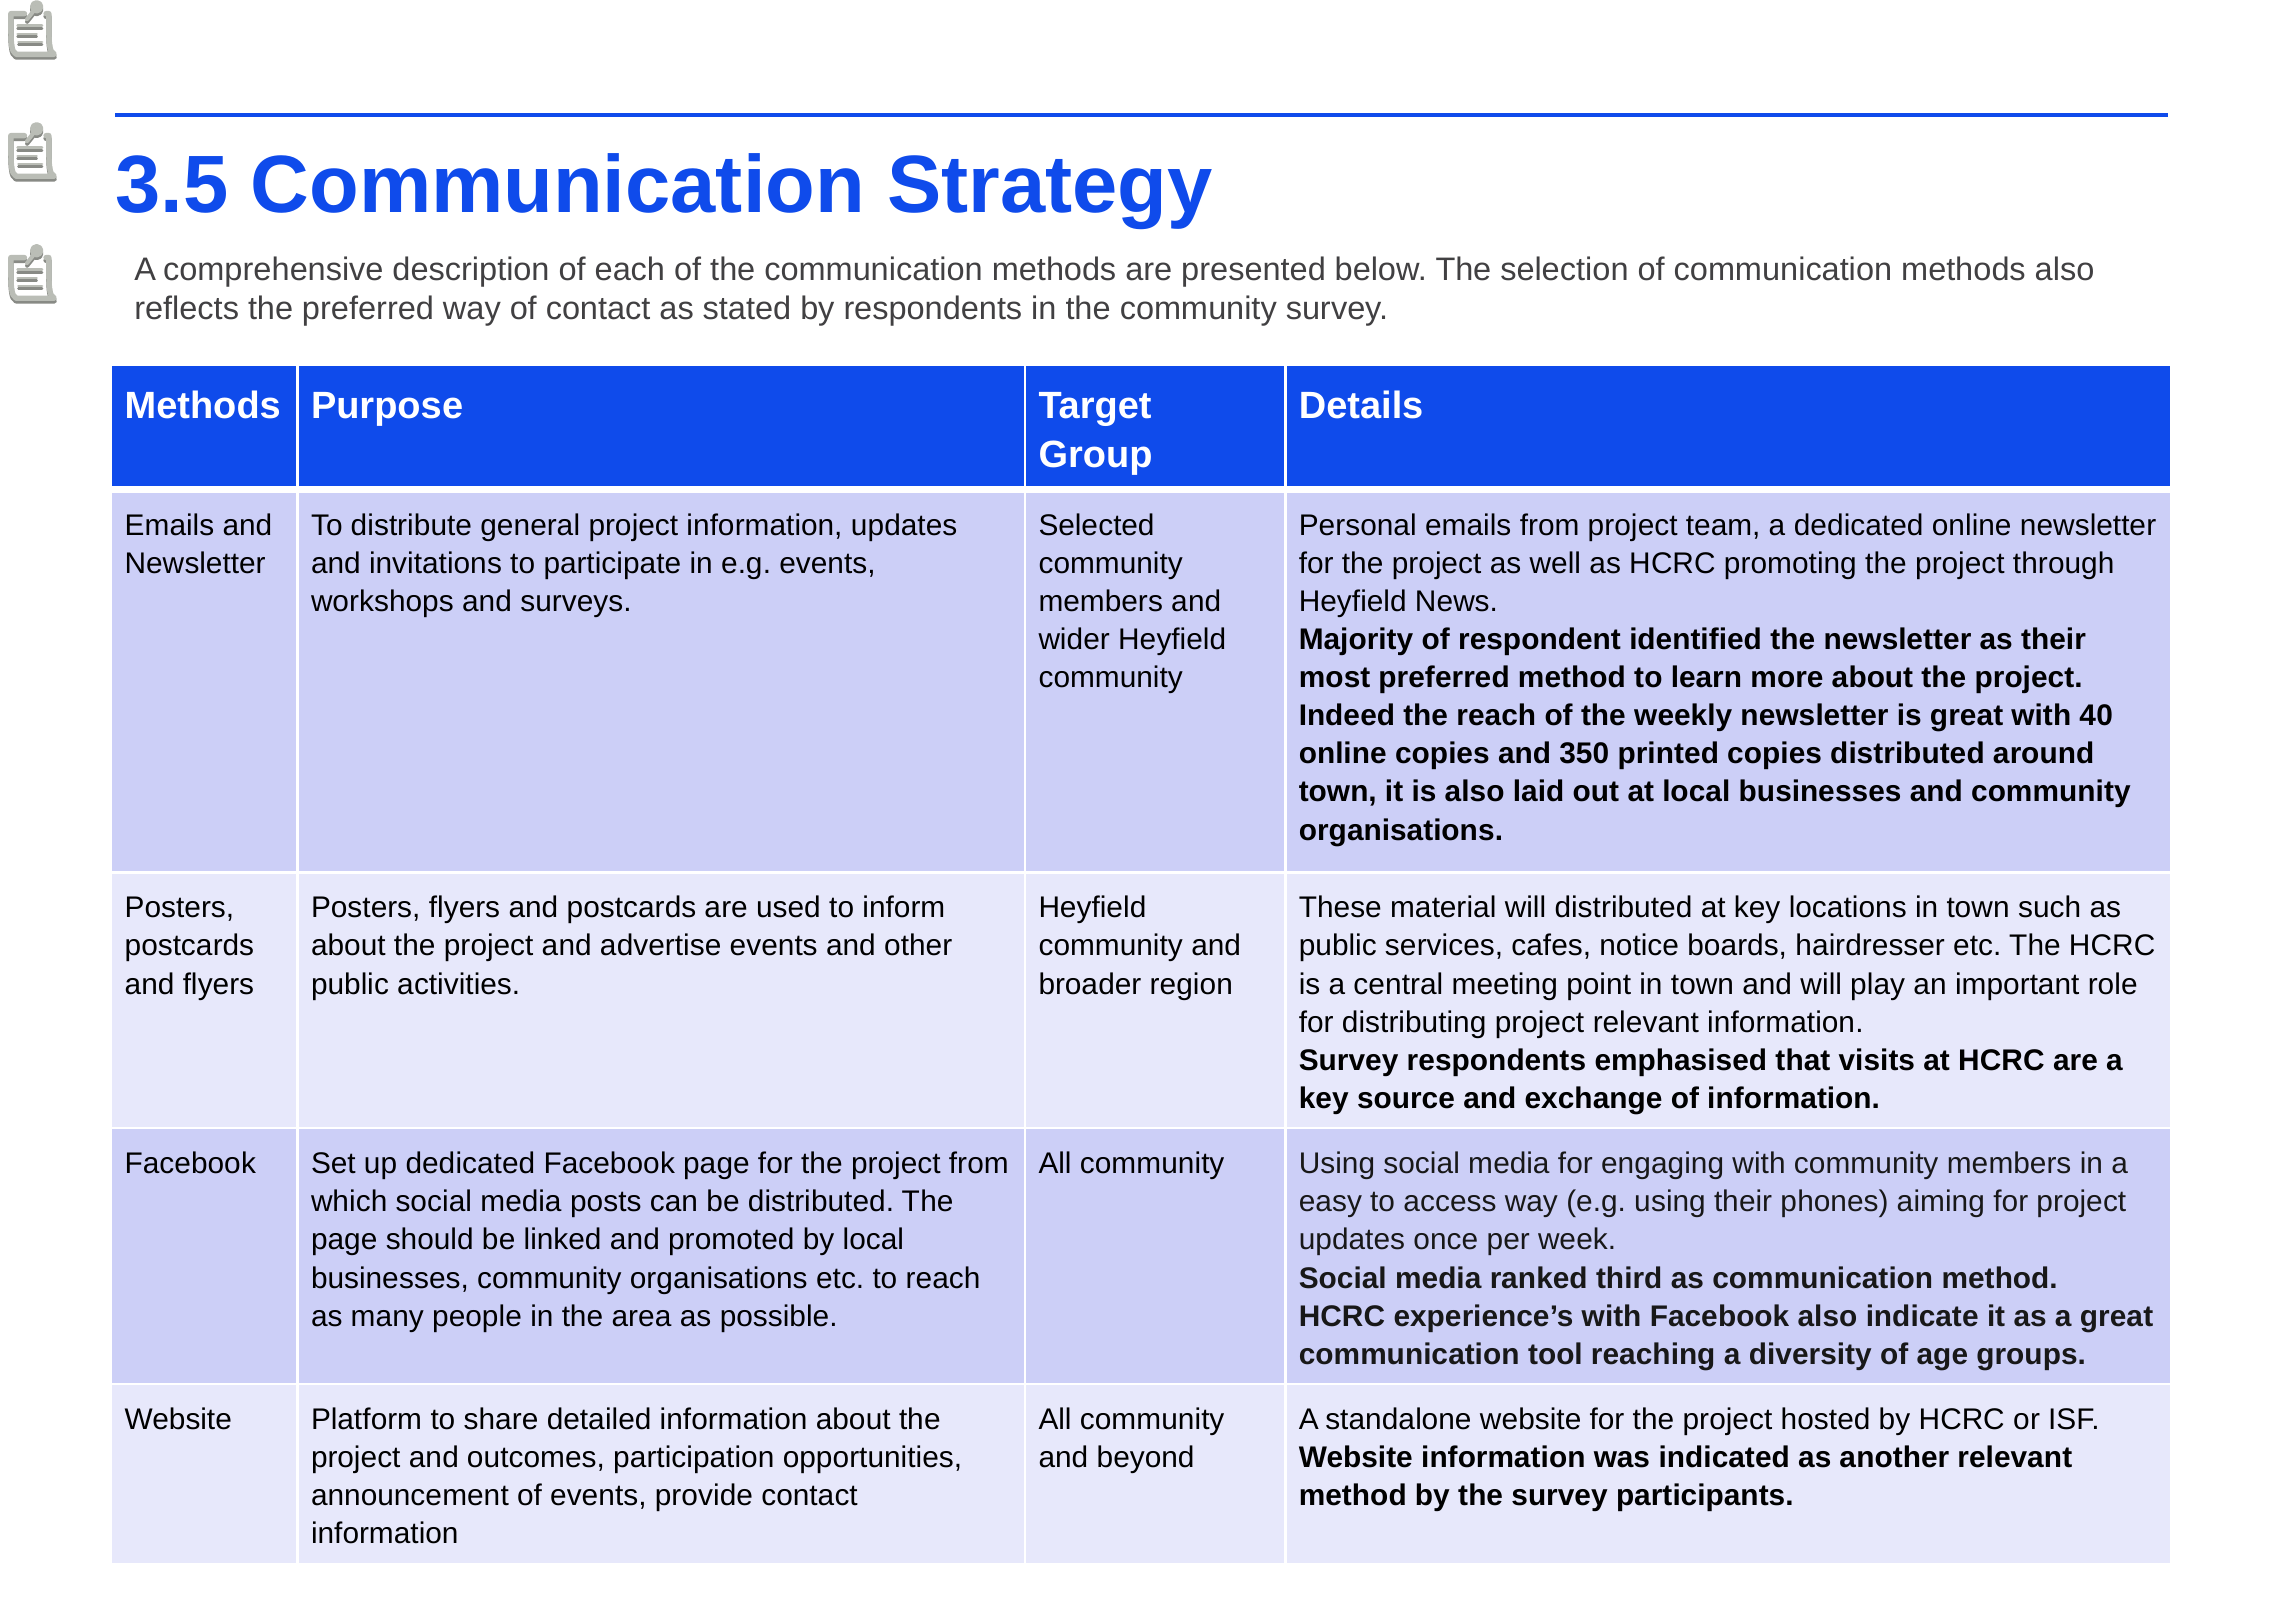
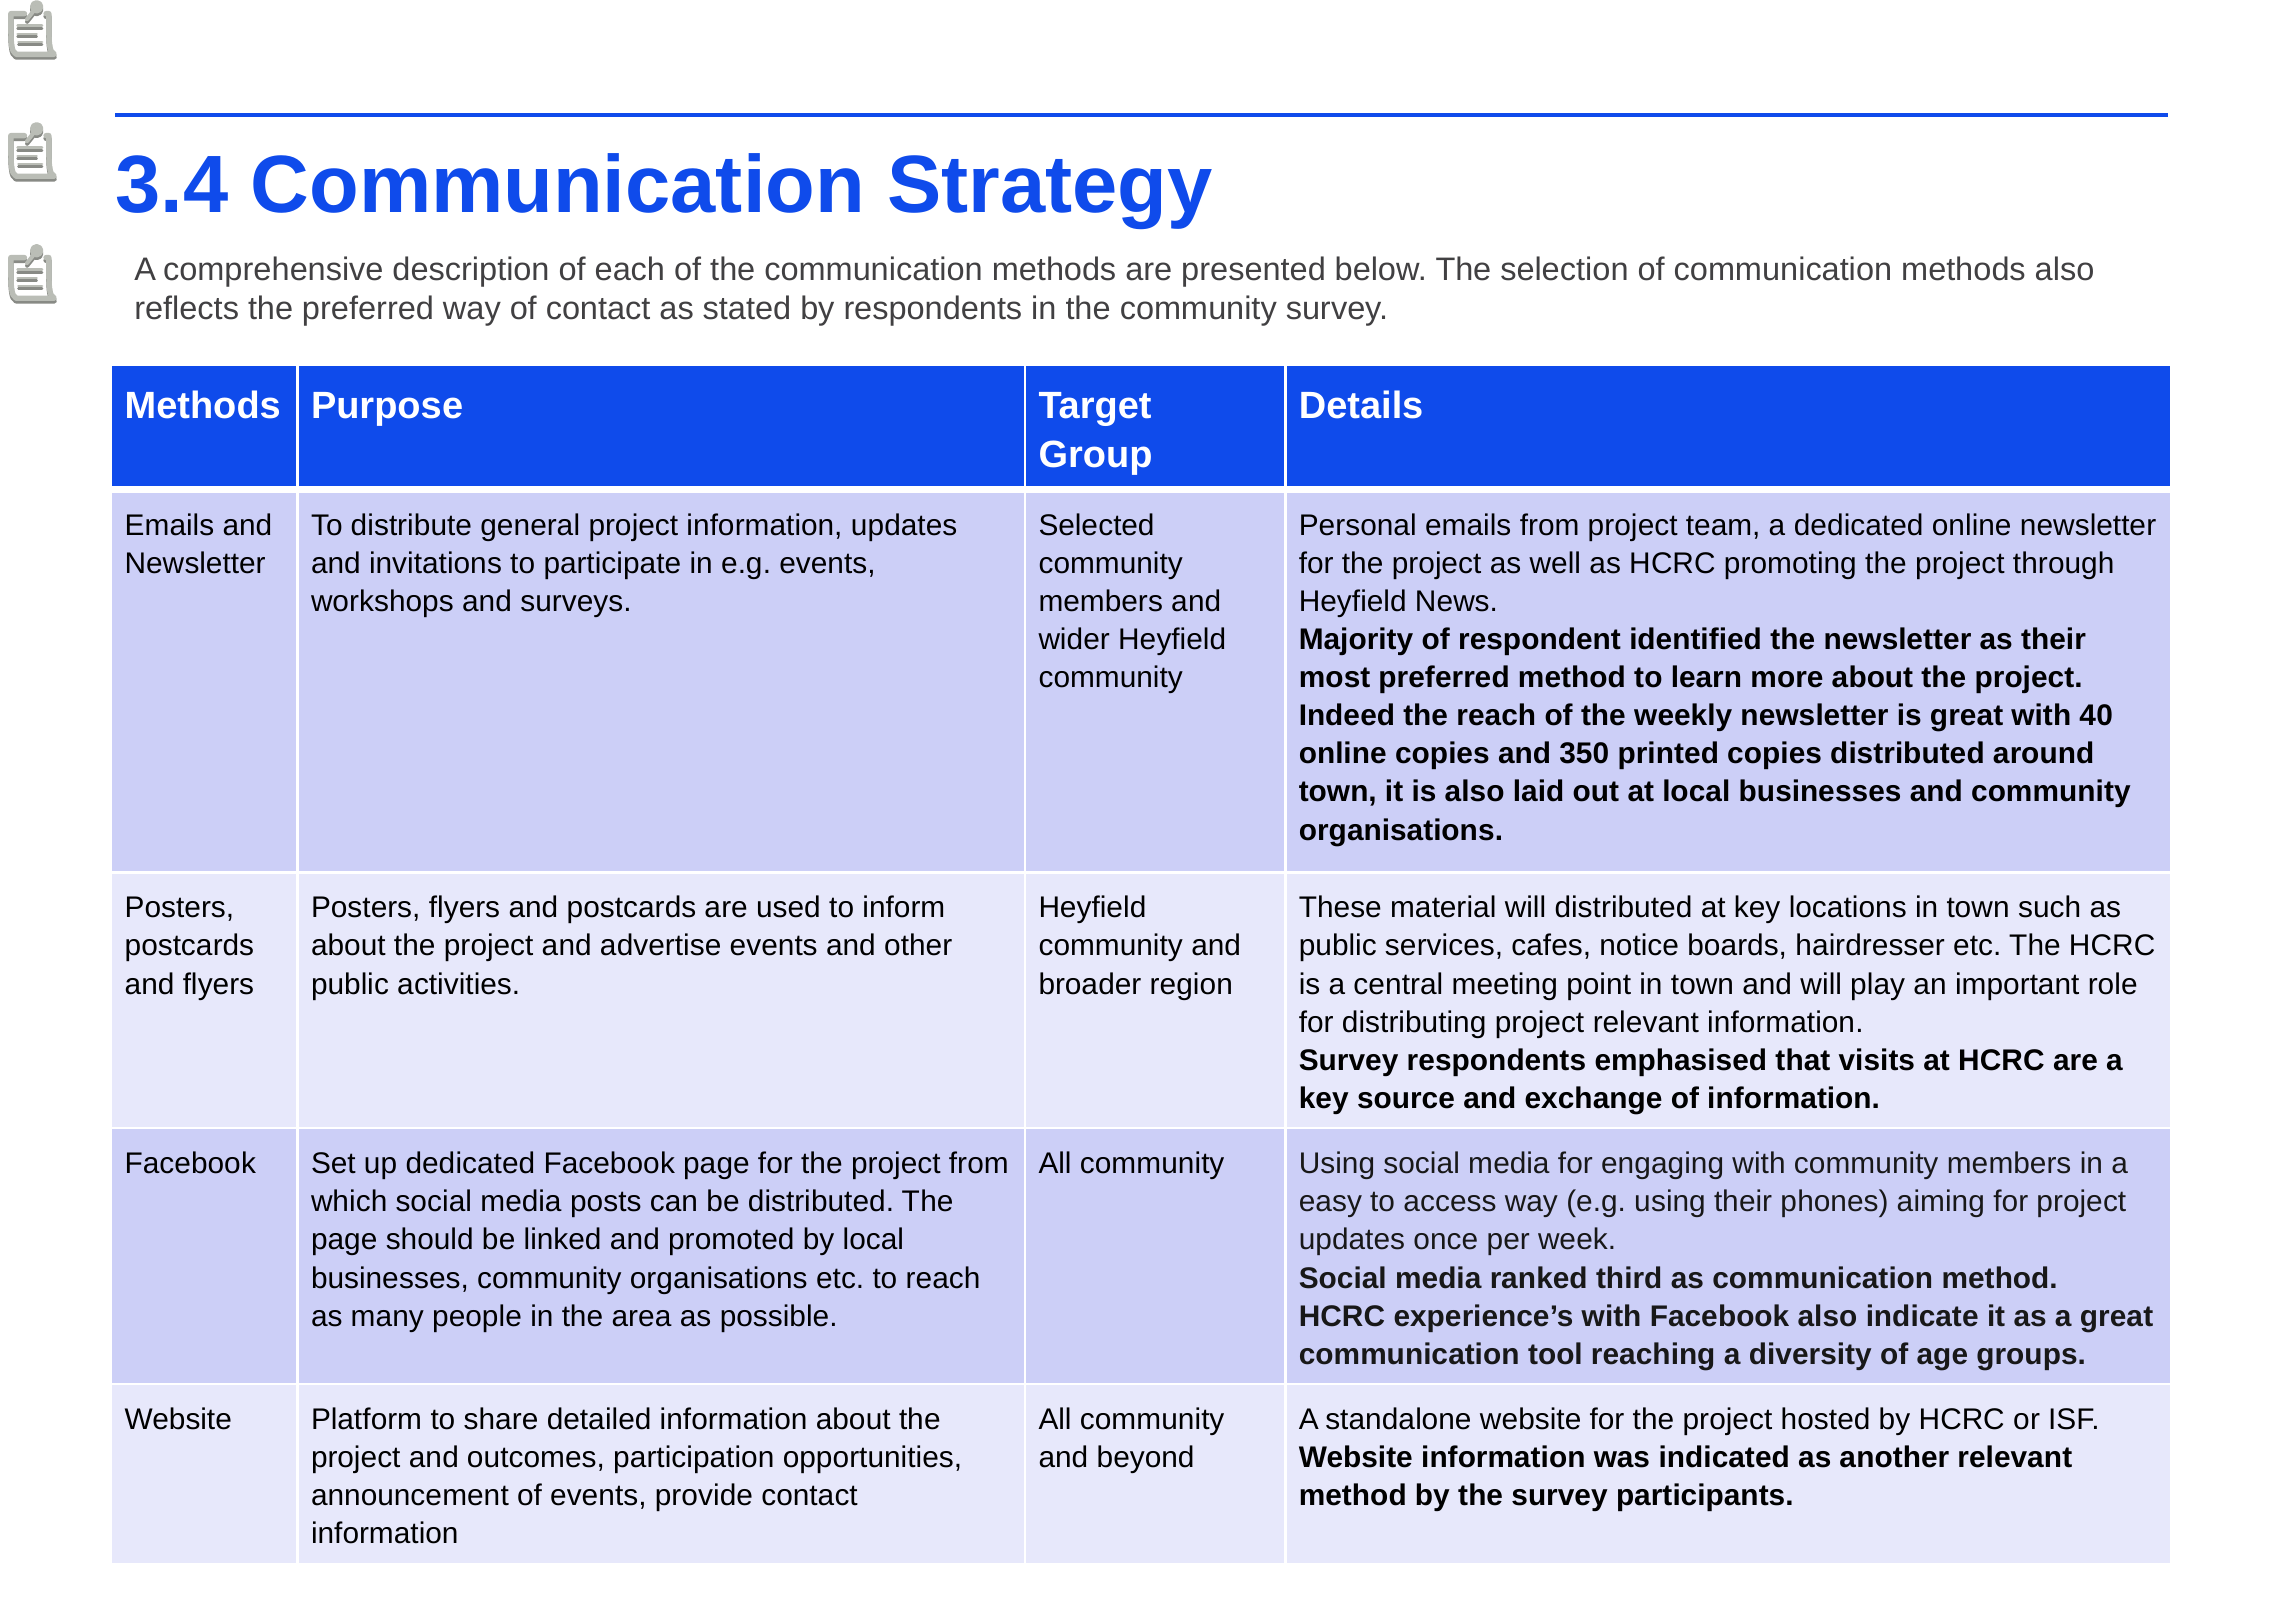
3.5: 3.5 -> 3.4 (172, 186)
